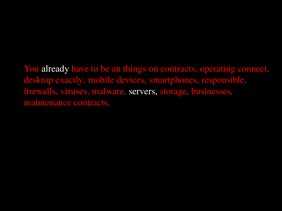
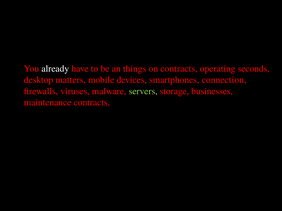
connect: connect -> seconds (254, 69)
exactly: exactly -> matters (71, 80)
responsible: responsible -> connection (224, 80)
servers colour: white -> light green (143, 91)
